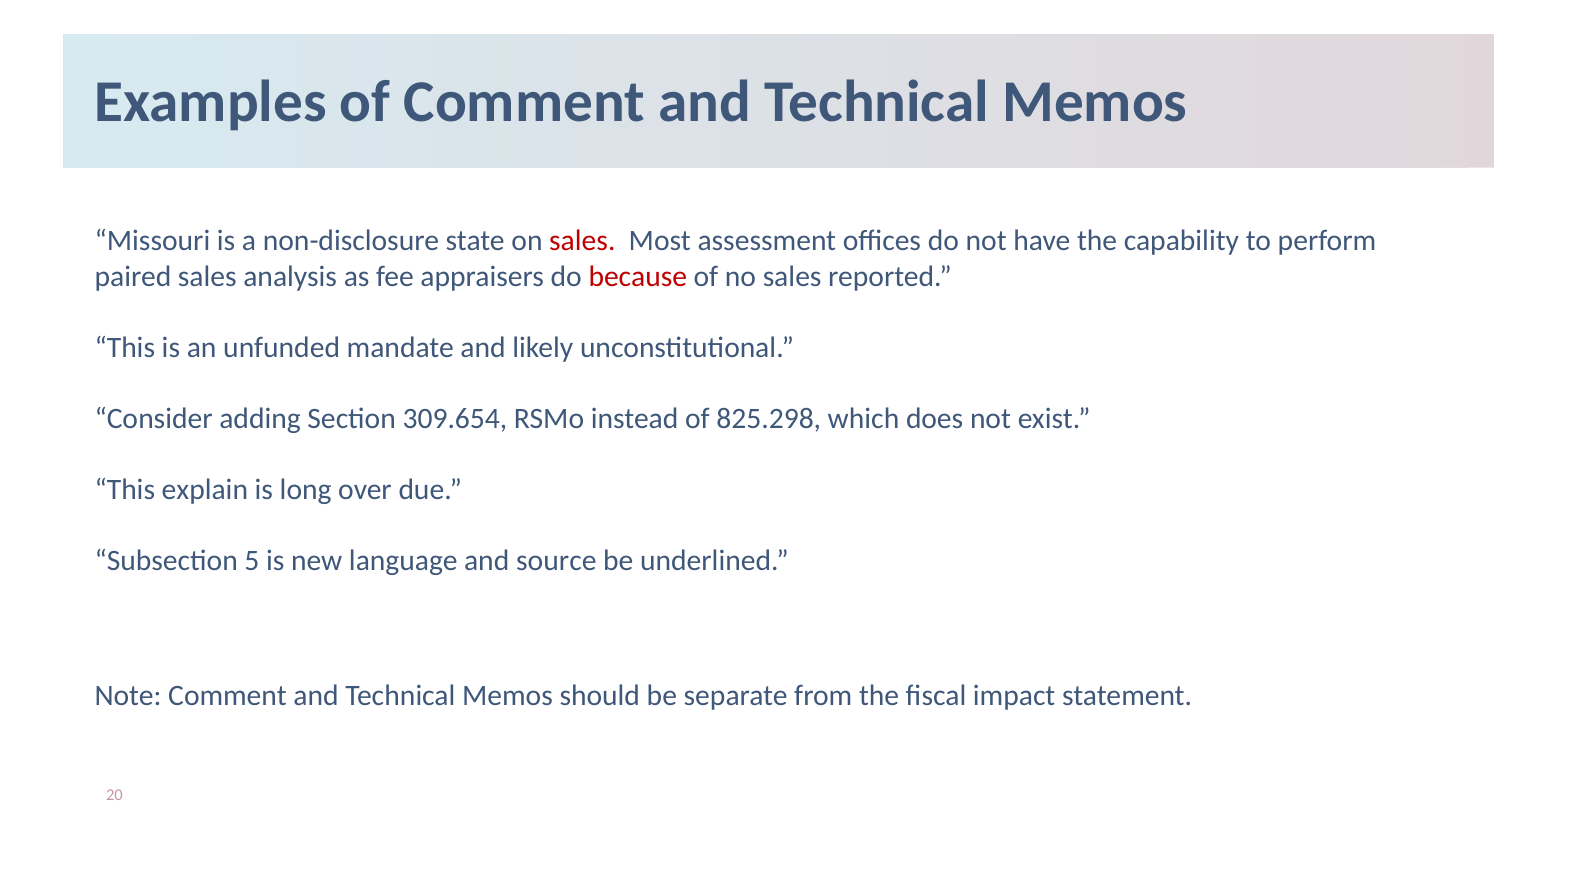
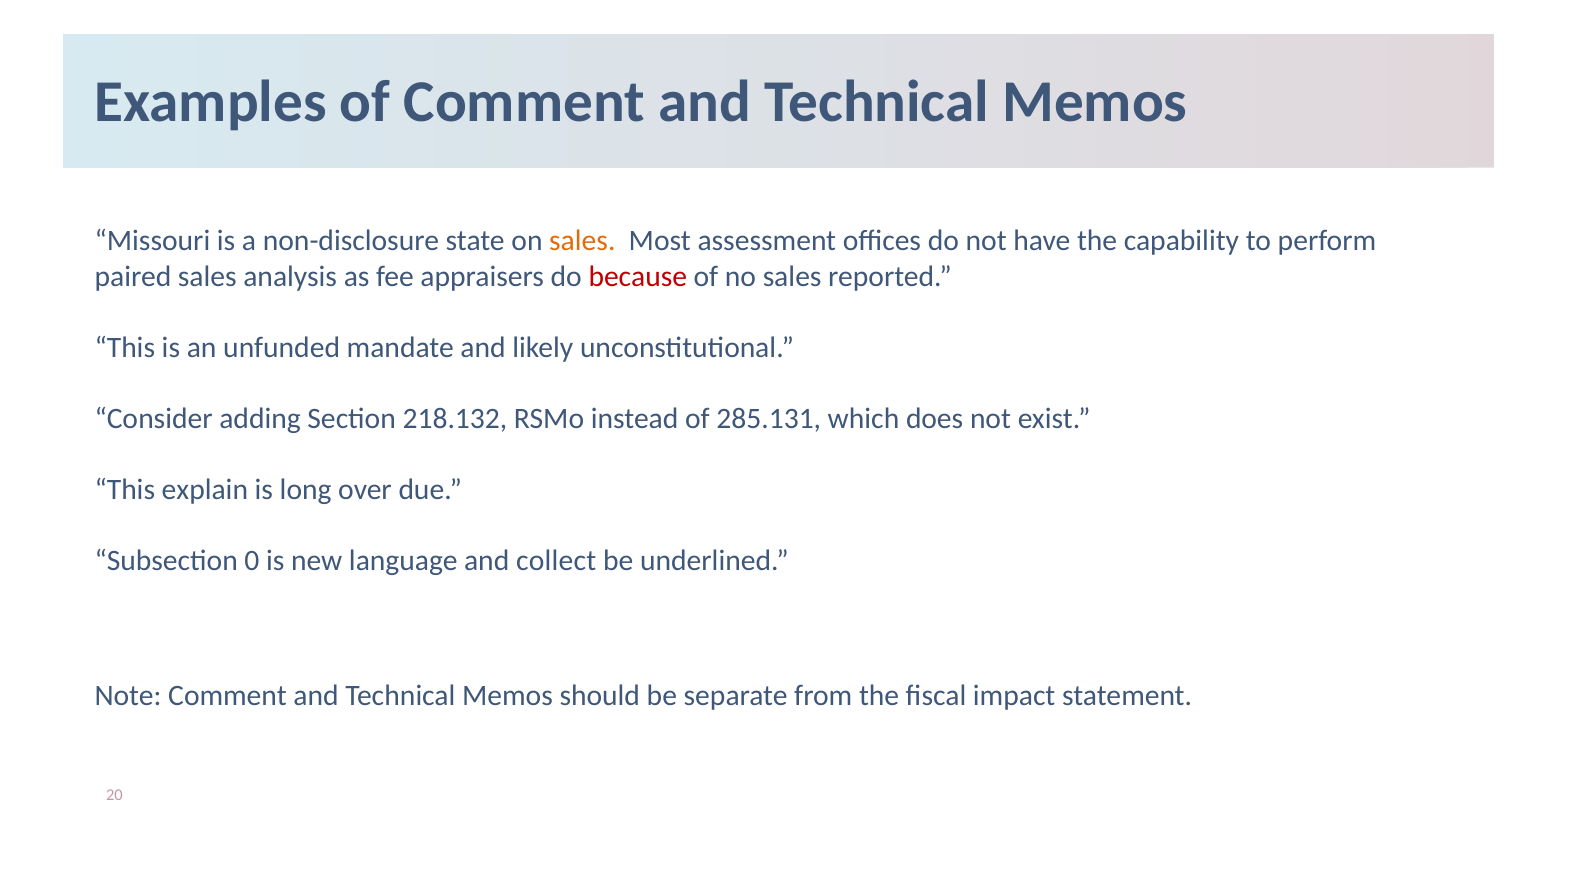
sales colour: red -> orange (582, 241)
309.654: 309.654 -> 218.132 (455, 419)
825.298: 825.298 -> 285.131 (769, 419)
5: 5 -> 0 (252, 561)
source: source -> collect (556, 561)
